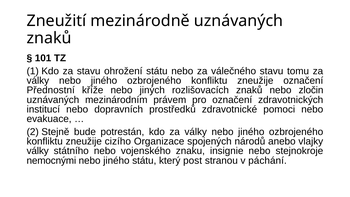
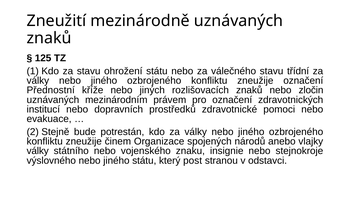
101: 101 -> 125 (43, 58)
tomu: tomu -> třídní (298, 71)
cizího: cizího -> činem (118, 141)
nemocnými: nemocnými -> výslovného (51, 160)
páchání: páchání -> odstavci (268, 160)
